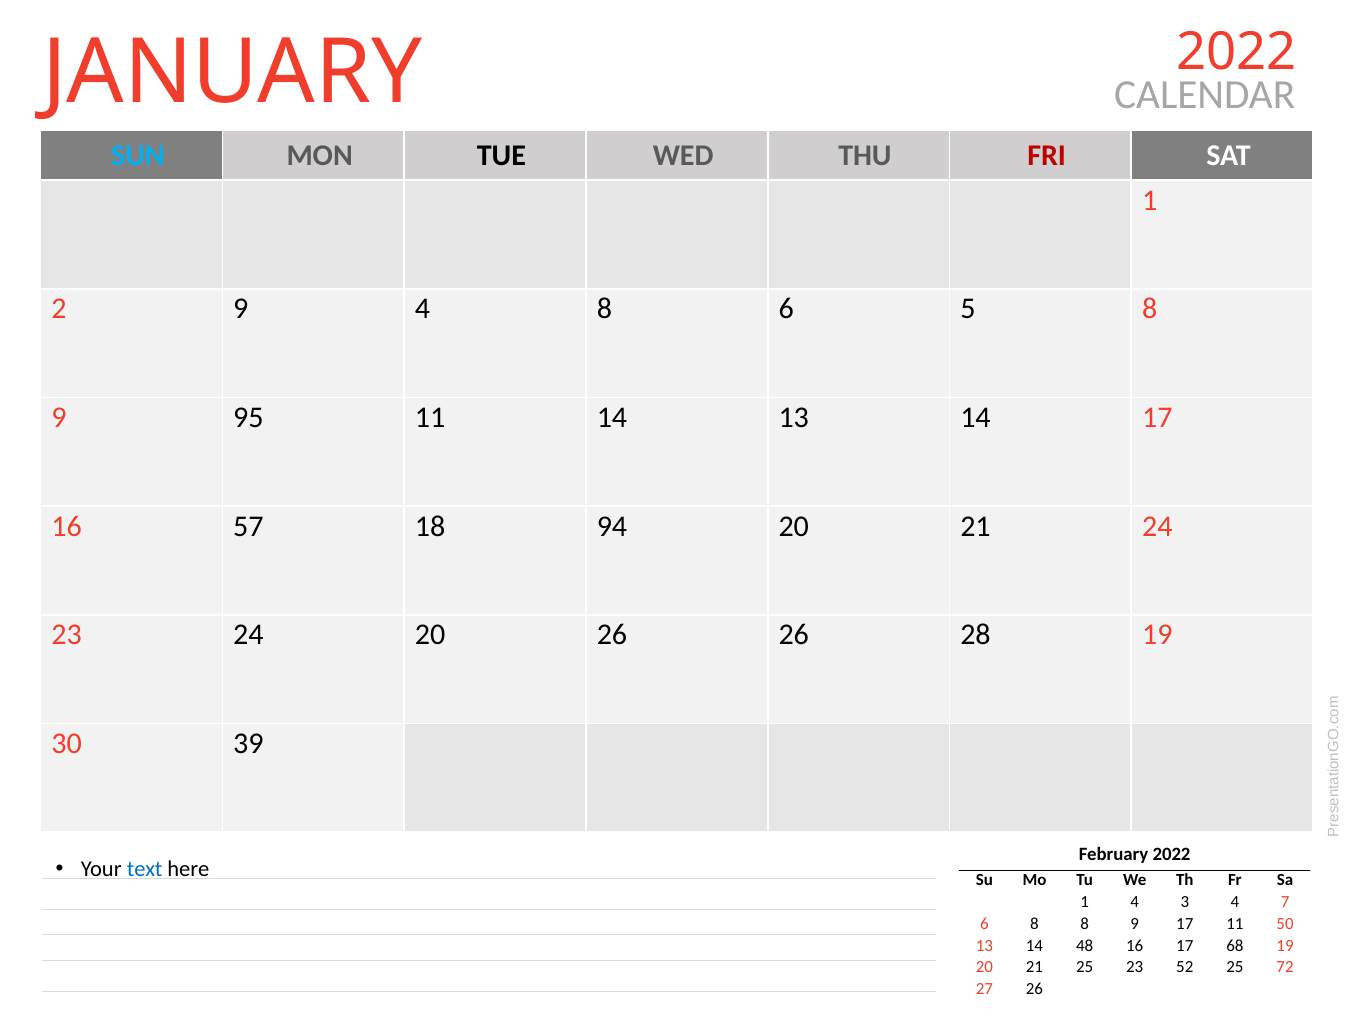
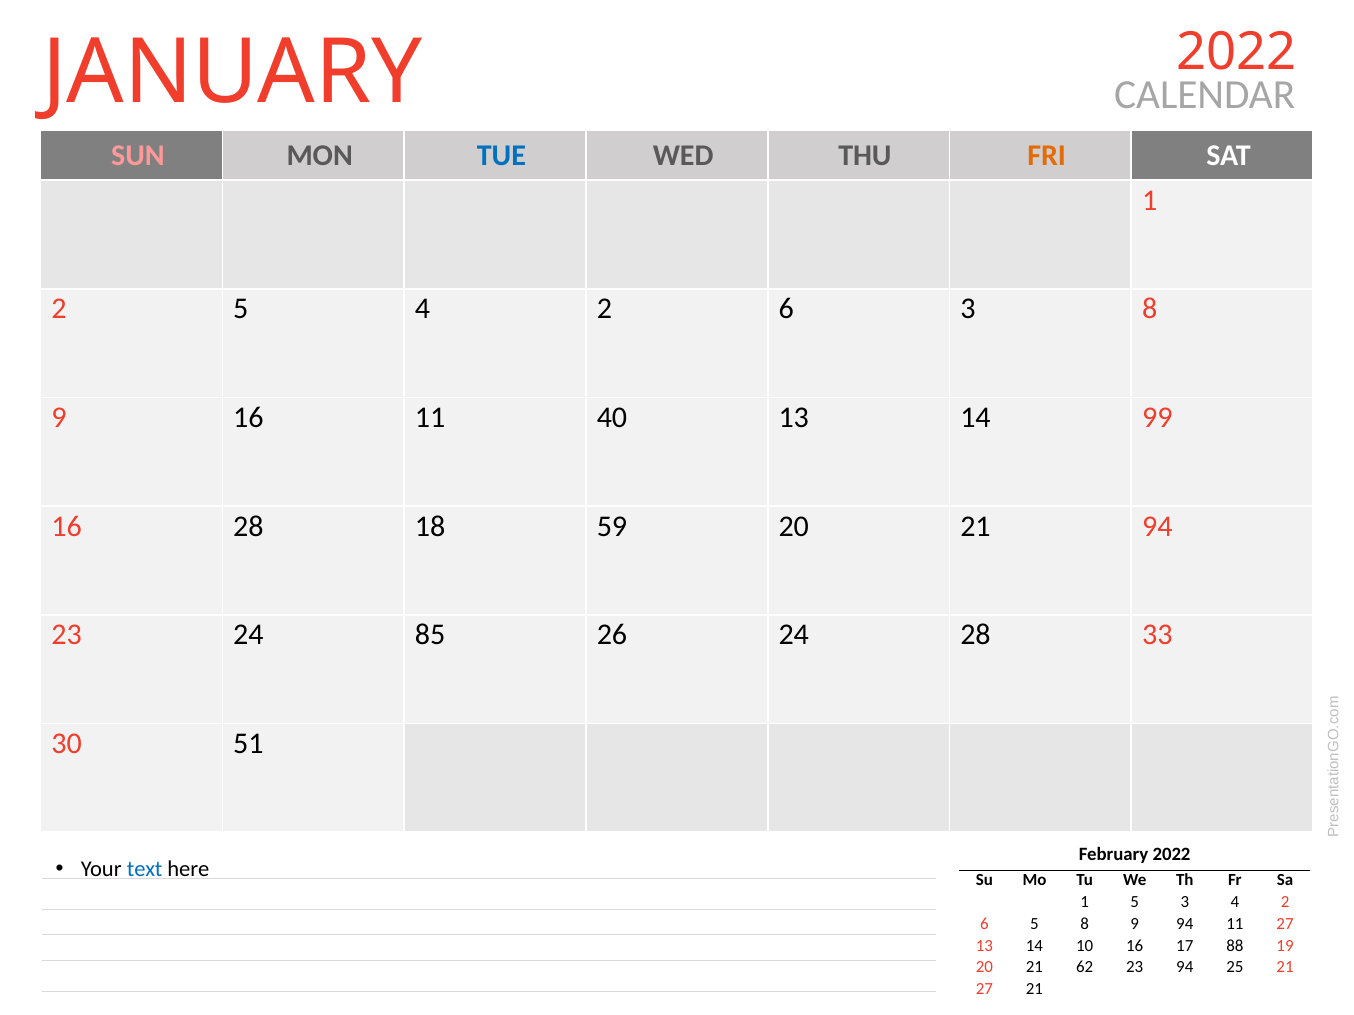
SUN colour: light blue -> pink (138, 155)
TUE colour: black -> blue (501, 155)
FRI colour: red -> orange (1047, 155)
2 9: 9 -> 5 (241, 309)
8: 8 -> 2 (604, 309)
6 5: 5 -> 3 (968, 309)
9 95: 95 -> 16 (248, 418)
11 14: 14 -> 40 (612, 418)
14 17: 17 -> 99 (1157, 418)
16 57: 57 -> 28 (248, 527)
94: 94 -> 59 (612, 527)
21 24: 24 -> 94 (1157, 527)
24 20: 20 -> 85 (430, 635)
26 26: 26 -> 24 (794, 635)
28 19: 19 -> 33 (1157, 635)
39: 39 -> 51 (248, 744)
1 4: 4 -> 5 (1135, 902)
3 4 7: 7 -> 2 (1285, 902)
6 8: 8 -> 5 (1035, 924)
9 17: 17 -> 94 (1185, 924)
11 50: 50 -> 27 (1285, 924)
48: 48 -> 10 (1085, 946)
68: 68 -> 88 (1235, 946)
21 25: 25 -> 62 (1085, 968)
23 52: 52 -> 94 (1185, 968)
25 72: 72 -> 21 (1285, 968)
27 26: 26 -> 21 (1034, 990)
